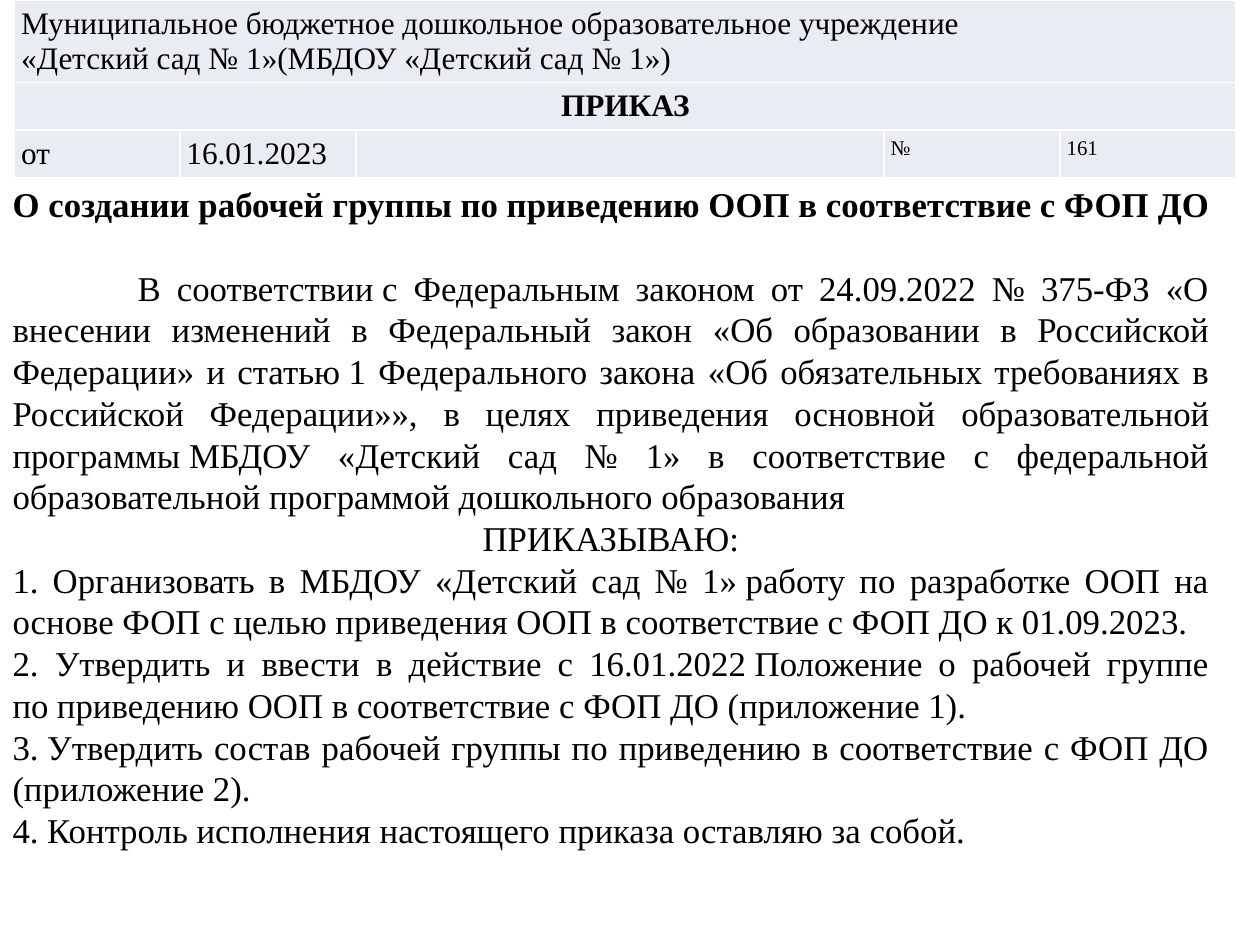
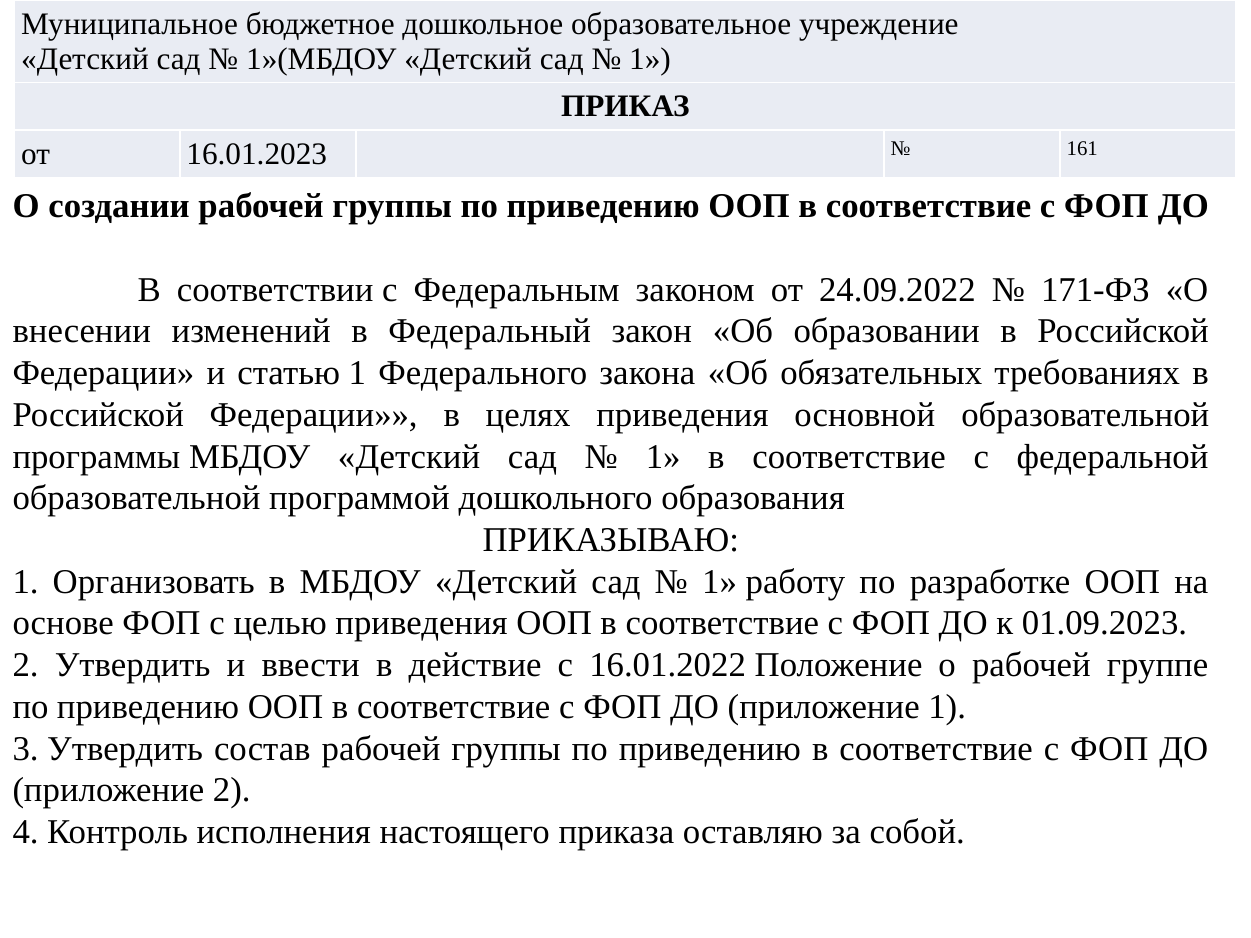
375-ФЗ: 375-ФЗ -> 171-ФЗ (1095, 290)
